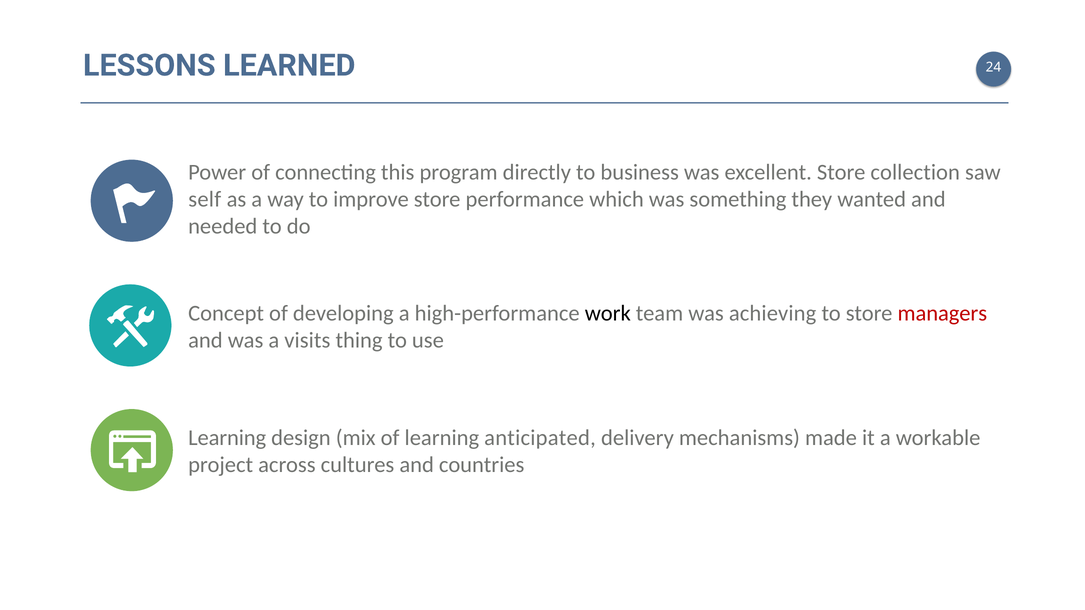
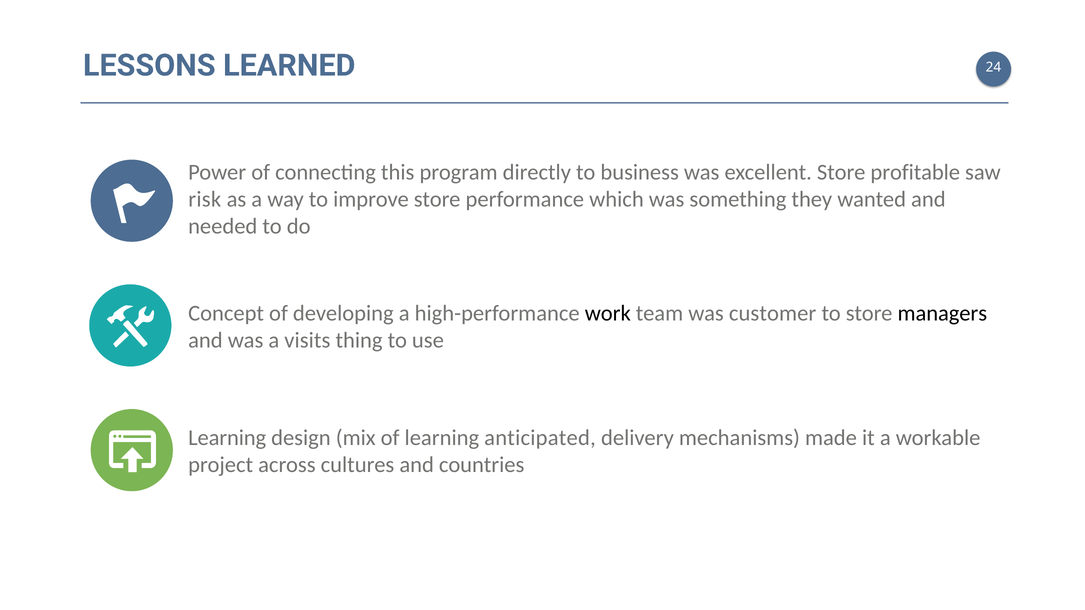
collection: collection -> profitable (915, 172)
self: self -> risk (205, 199)
achieving: achieving -> customer (773, 313)
managers colour: red -> black (942, 313)
